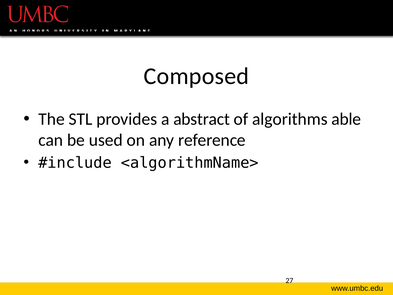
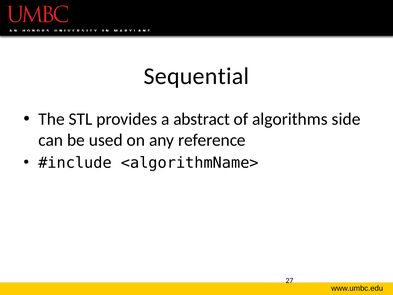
Composed: Composed -> Sequential (196, 76)
able: able -> side (346, 119)
